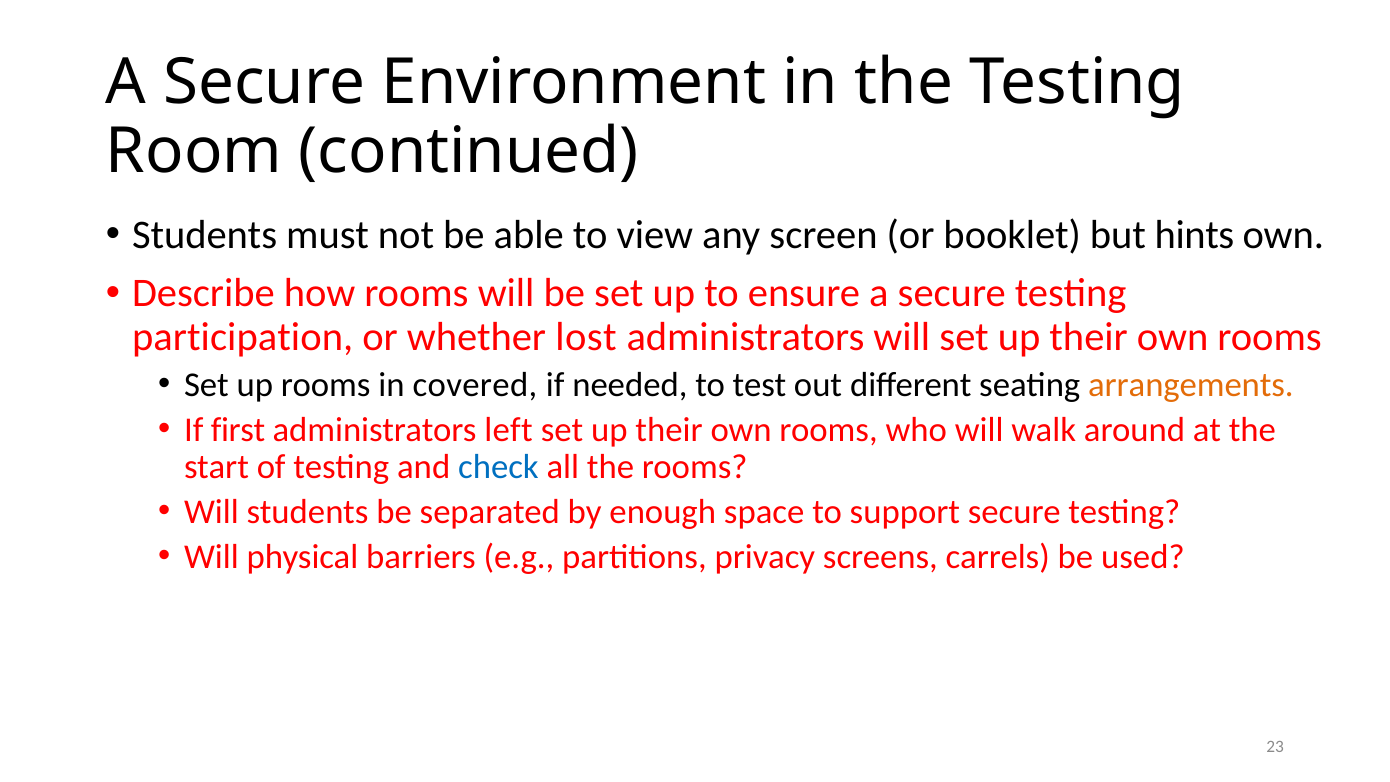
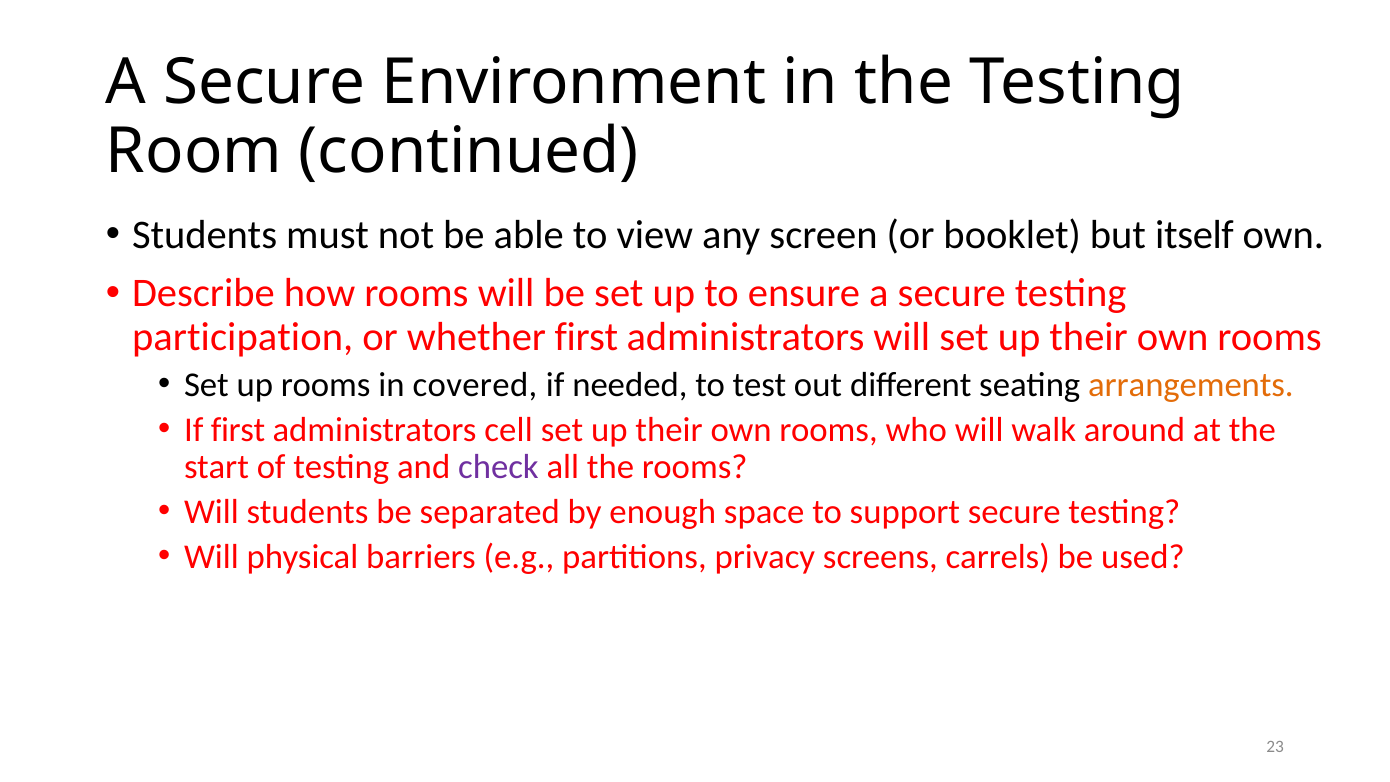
hints: hints -> itself (1195, 235)
whether lost: lost -> first (586, 337)
left: left -> cell (509, 429)
check colour: blue -> purple (498, 467)
